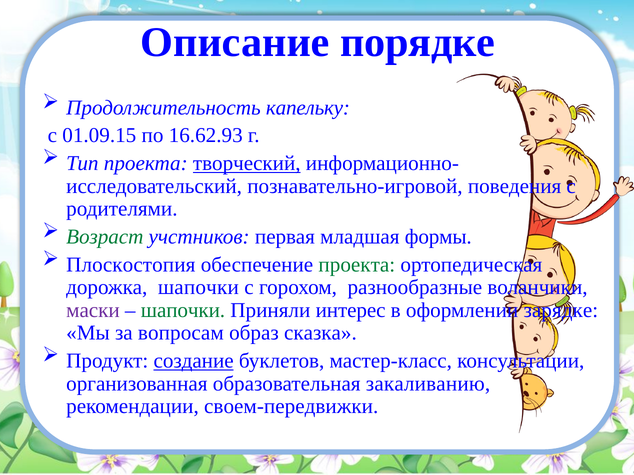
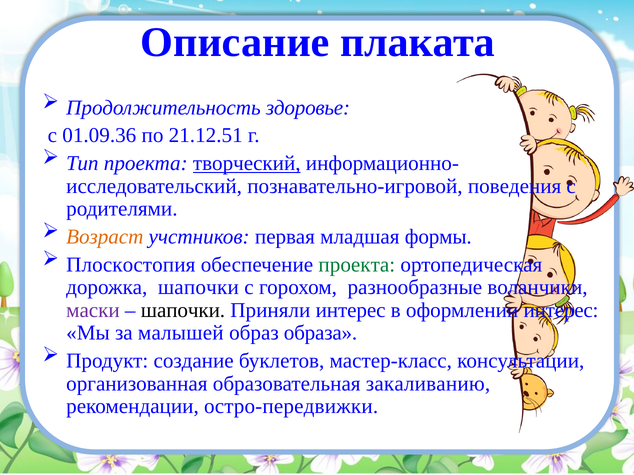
порядке: порядке -> плаката (418, 43)
капельку: капельку -> здоровье (308, 108)
01.09.15: 01.09.15 -> 01.09.36 (99, 136)
16.62.93: 16.62.93 -> 21.12.51 (206, 136)
Возраст colour: green -> orange (105, 237)
шапочки colour: green -> black (183, 310)
оформлении зарядке: зарядке -> интерес (561, 310)
вопросам: вопросам -> малышей (181, 333)
сказка: сказка -> образа (321, 333)
создание underline: present -> none (194, 361)
своем-передвижки: своем-передвижки -> остро-передвижки (291, 407)
